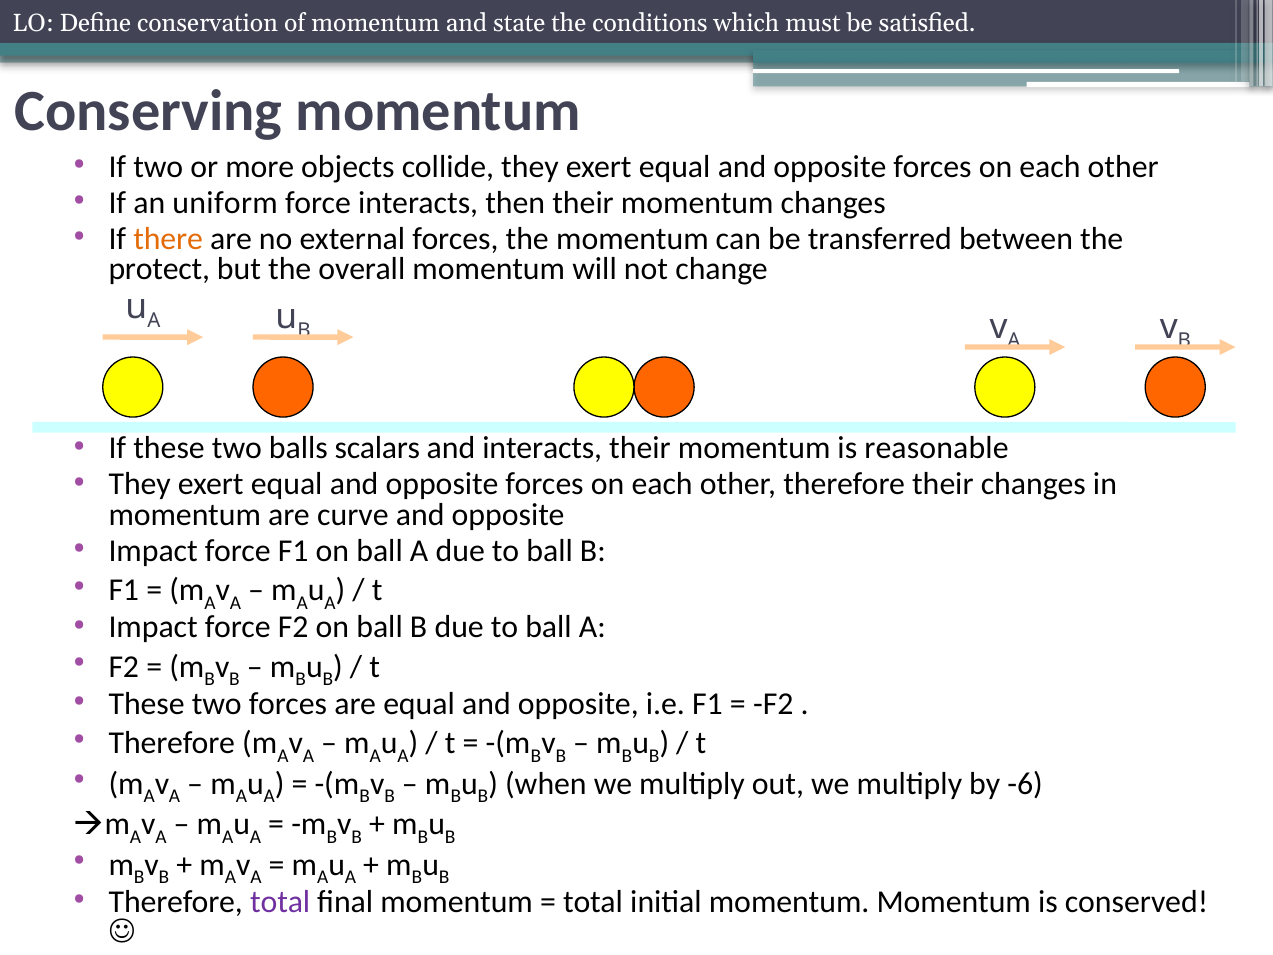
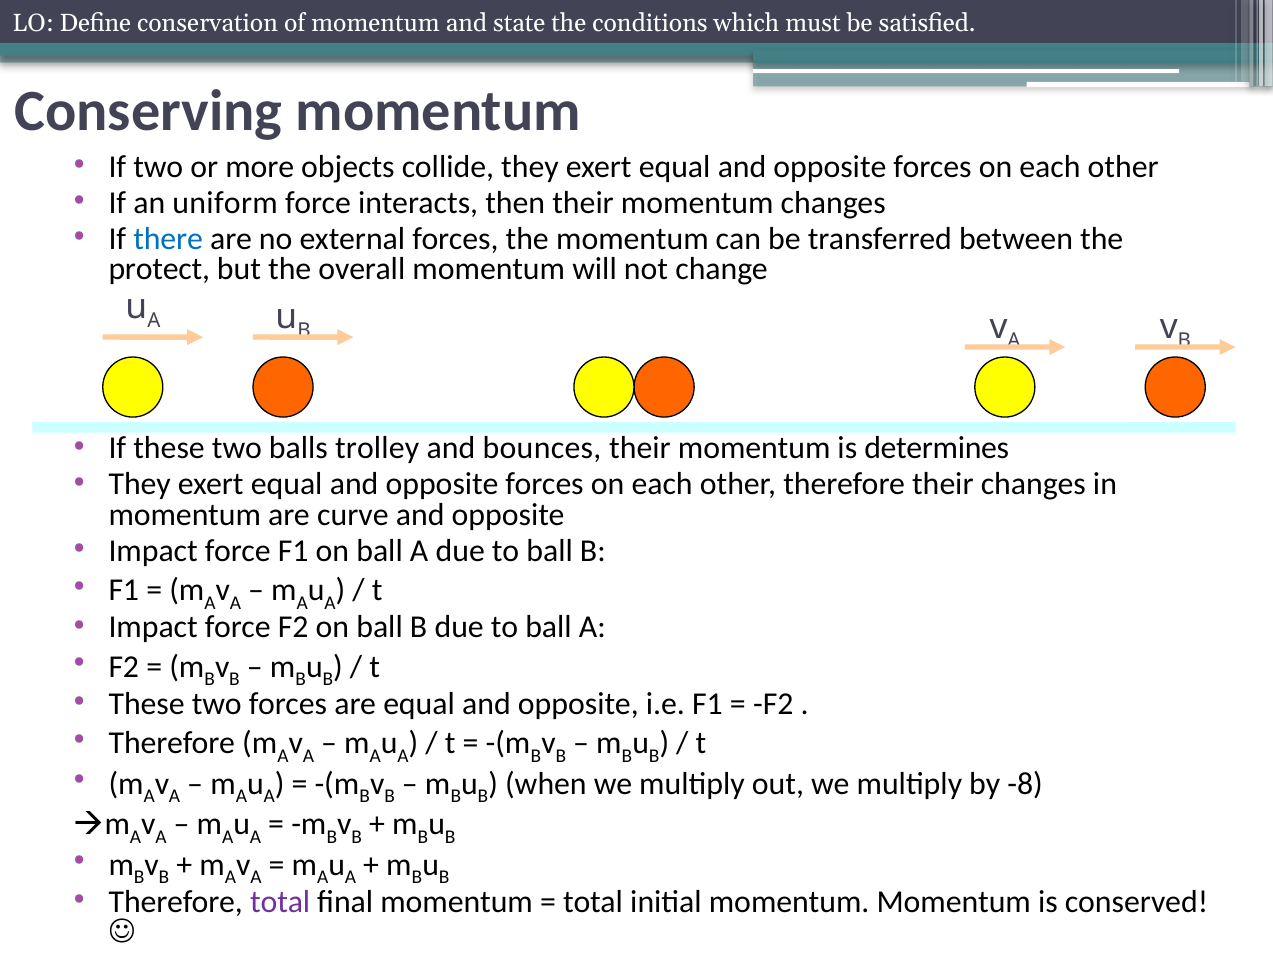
there colour: orange -> blue (168, 239)
scalars: scalars -> trolley (377, 448)
and interacts: interacts -> bounces (542, 448)
reasonable: reasonable -> determines (937, 448)
-6: -6 -> -8 (1025, 784)
